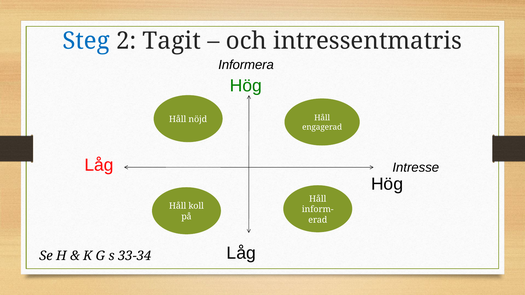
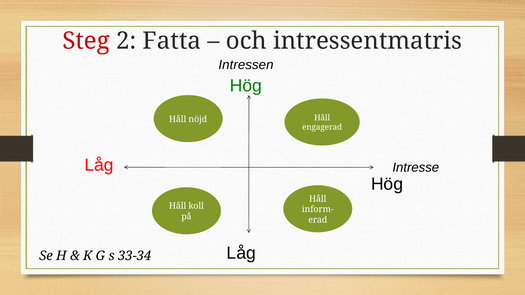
Steg colour: blue -> red (86, 41)
Tagit: Tagit -> Fatta (172, 41)
Informera: Informera -> Intressen (246, 65)
